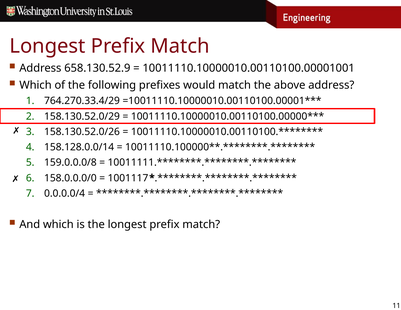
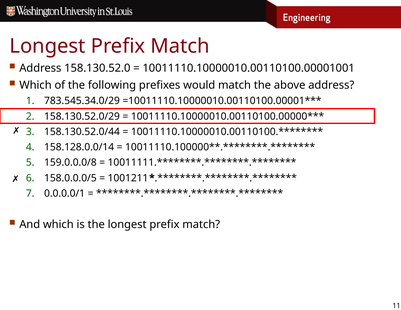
658.130.52.9: 658.130.52.9 -> 158.130.52.0 (97, 68)
764.270.33.4/29: 764.270.33.4/29 -> 783.545.34.0/29 (82, 101)
158.130.52.0/26: 158.130.52.0/26 -> 158.130.52.0/44 (82, 132)
158.0.0.0/0: 158.0.0.0/0 -> 158.0.0.0/5 (70, 178)
1001117: 1001117 -> 1001211 (128, 178)
0.0.0.0/4: 0.0.0.0/4 -> 0.0.0.0/1 (65, 193)
